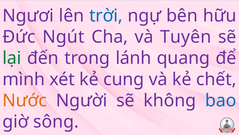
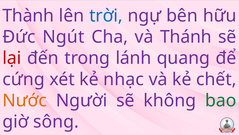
Ngươi: Ngươi -> Thành (28, 16)
Tuyên: Tuyên -> Thánh (186, 37)
lại colour: green -> red (12, 58)
mình: mình -> cứng (24, 79)
cung: cung -> nhạc (124, 79)
bao colour: blue -> green (221, 100)
